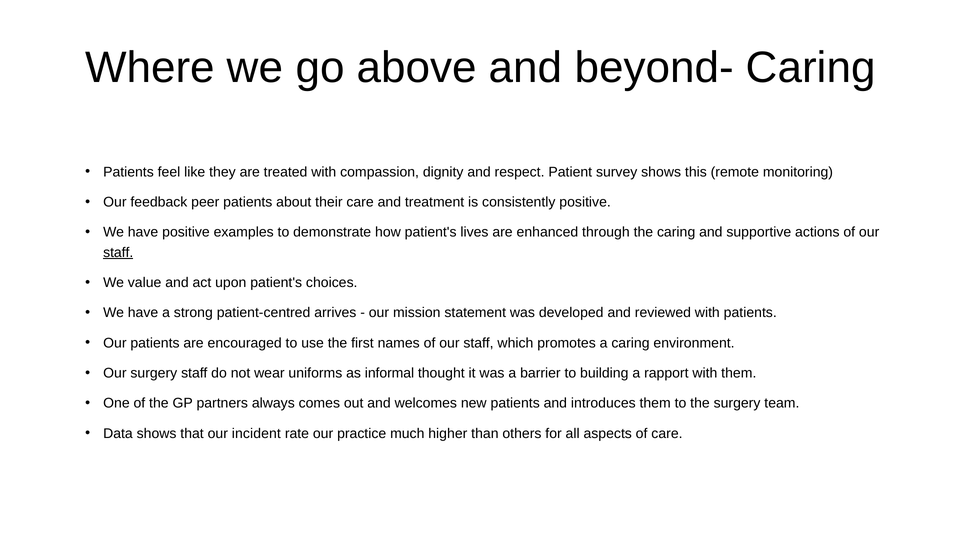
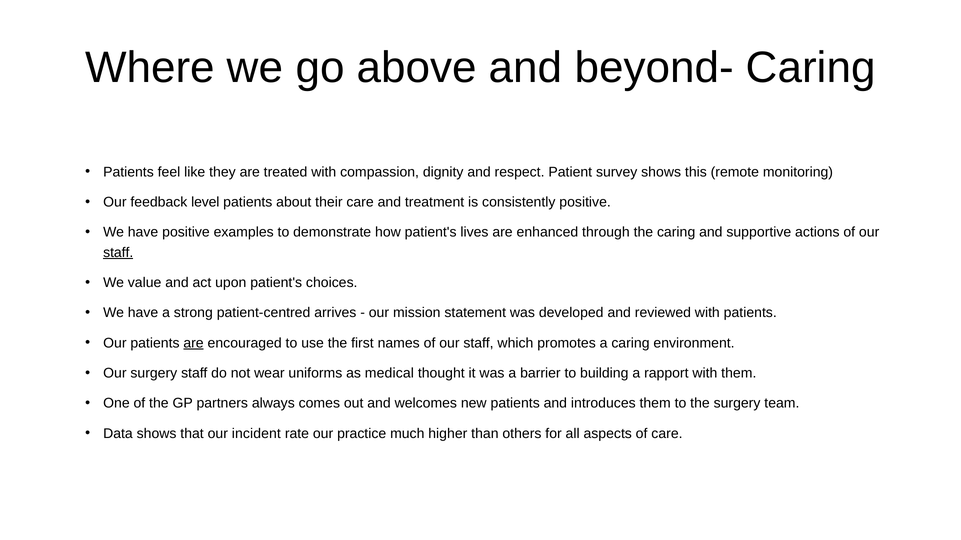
peer: peer -> level (205, 202)
are underline: none -> present (194, 343)
informal: informal -> medical (389, 374)
